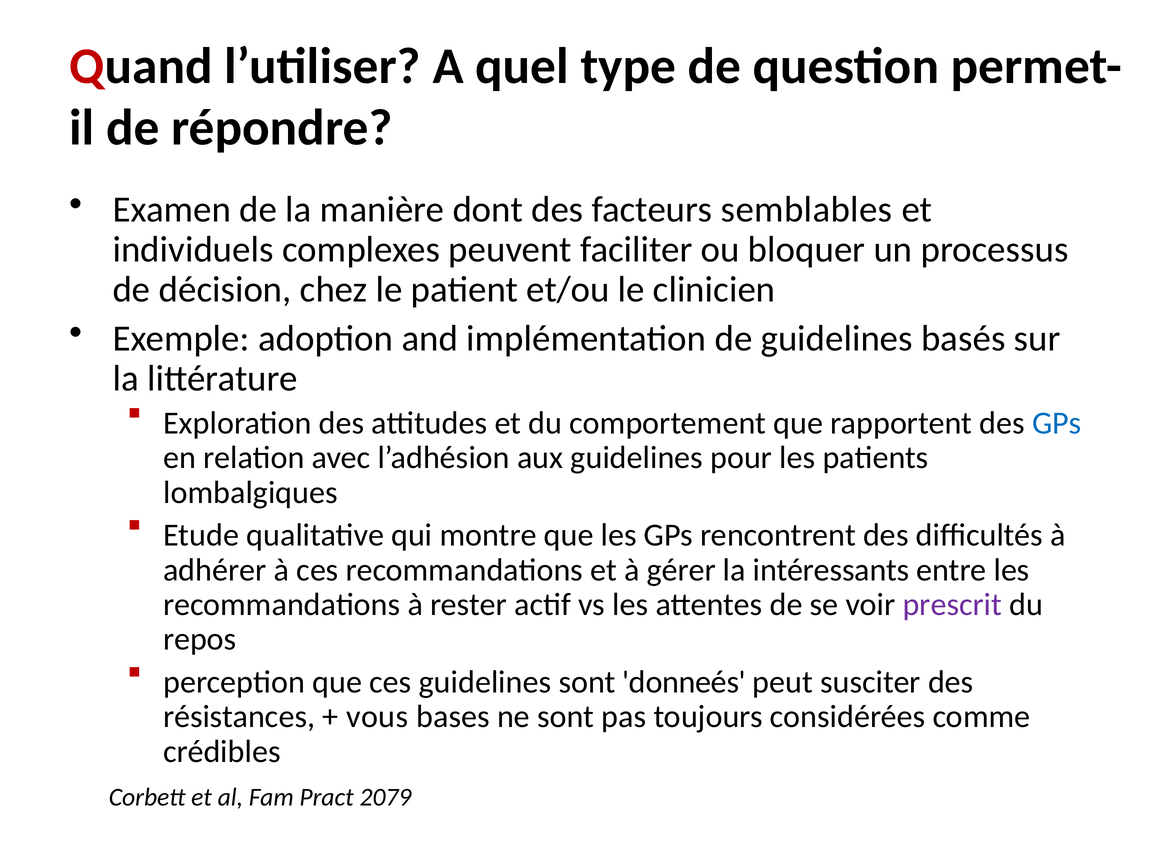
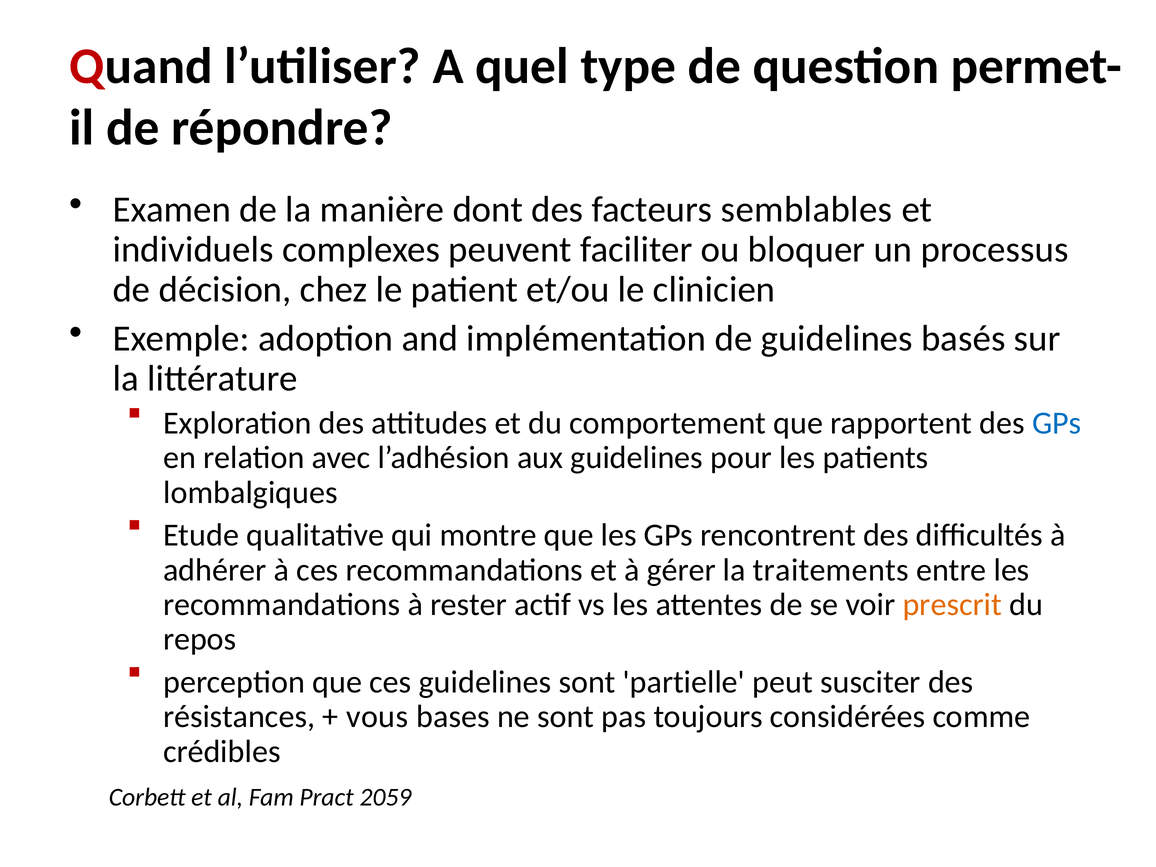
intéressants: intéressants -> traitements (831, 570)
prescrit colour: purple -> orange (952, 605)
donneés: donneés -> partielle (684, 682)
2079: 2079 -> 2059 (386, 797)
